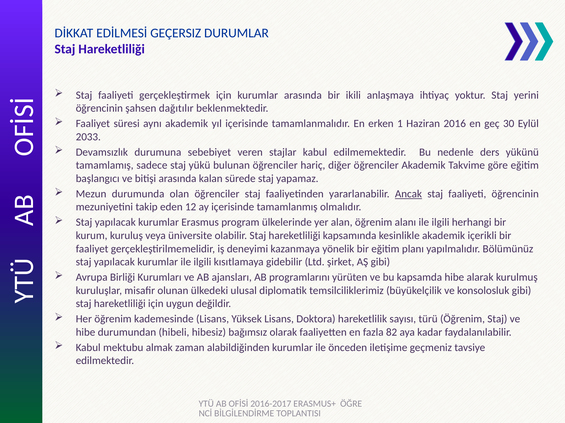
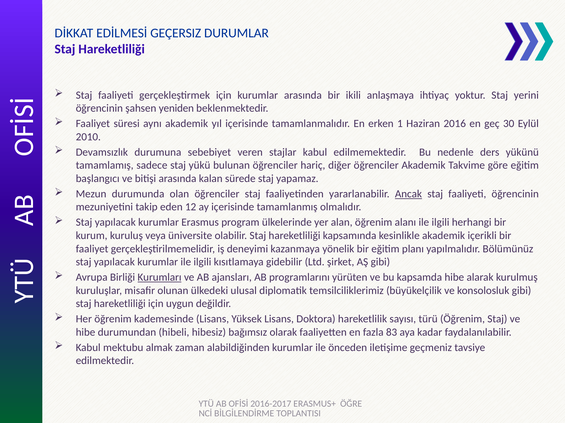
dağıtılır: dağıtılır -> yeniden (176, 108)
2033: 2033 -> 2010 (88, 137)
Kurumları underline: none -> present (160, 278)
82: 82 -> 83 (392, 333)
